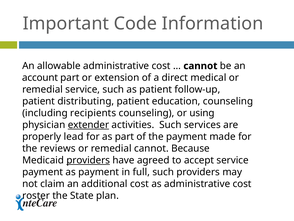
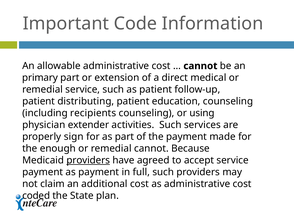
account: account -> primary (40, 78)
extender underline: present -> none (88, 125)
lead: lead -> sign (74, 136)
reviews: reviews -> enough (58, 148)
roster: roster -> coded (36, 195)
